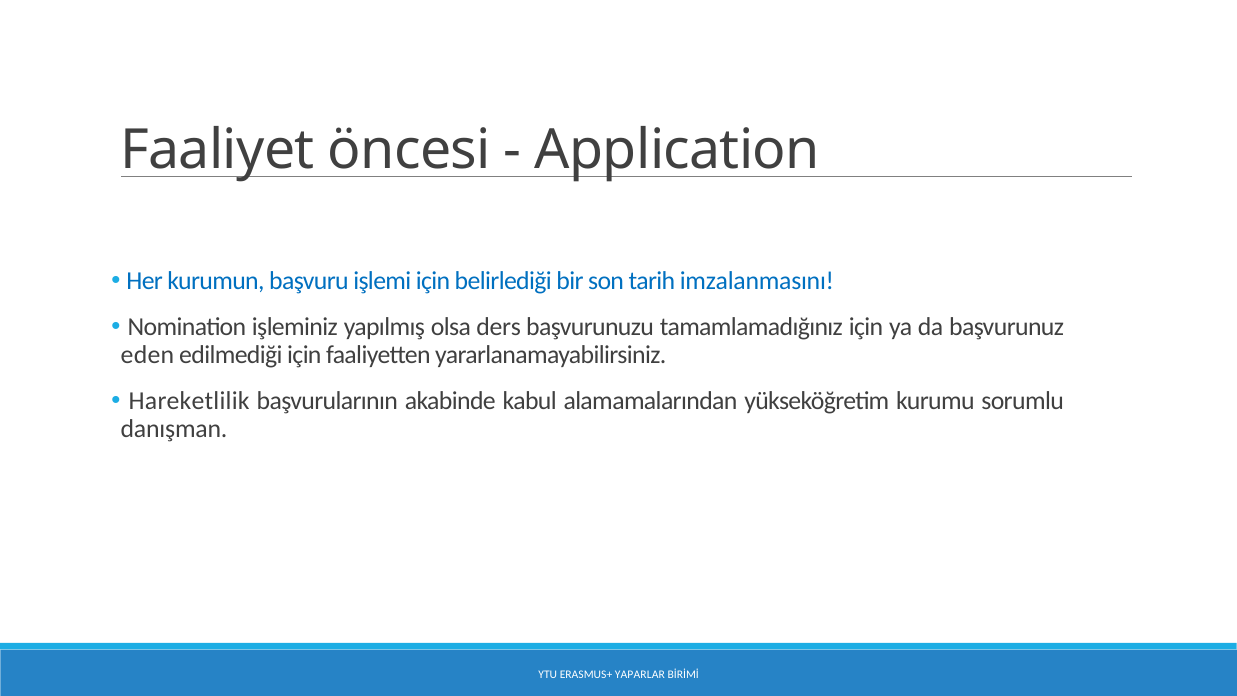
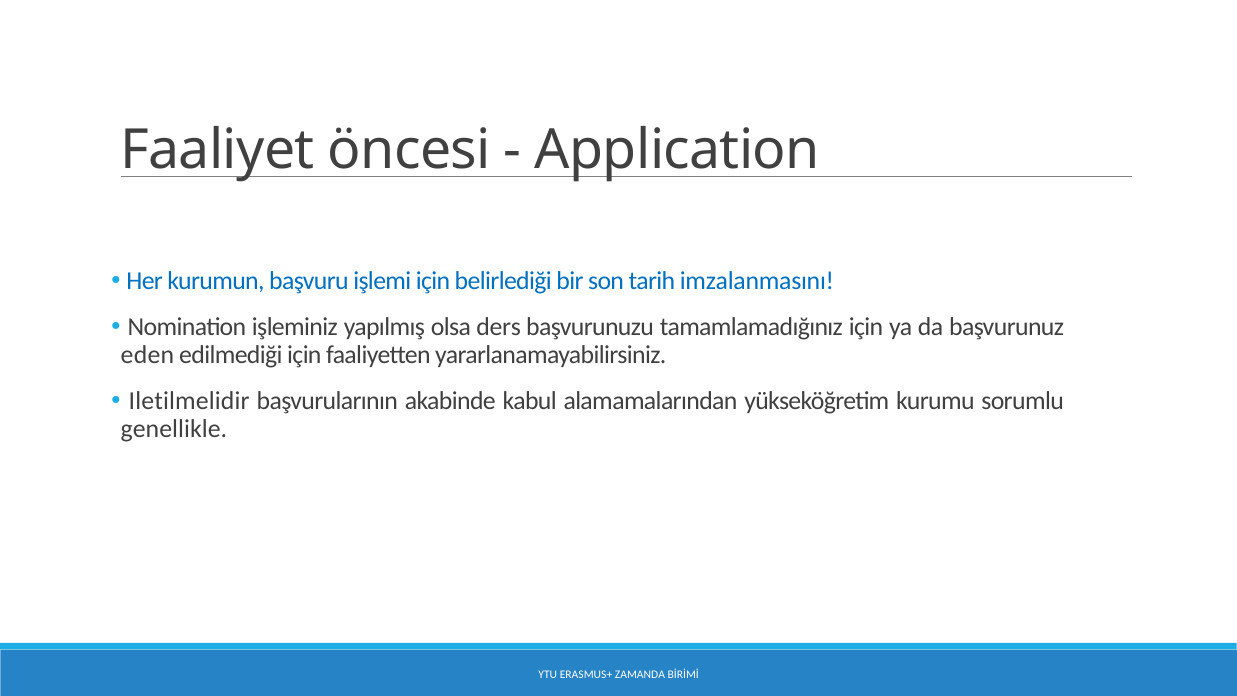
Hareketlilik: Hareketlilik -> Iletilmelidir (189, 401)
danışman: danışman -> genellikle (174, 428)
YAPARLAR: YAPARLAR -> ZAMANDA (640, 675)
